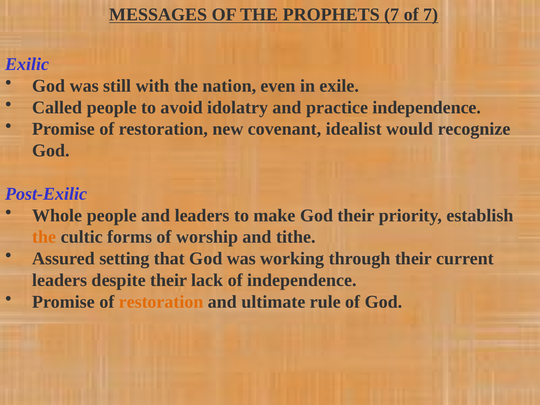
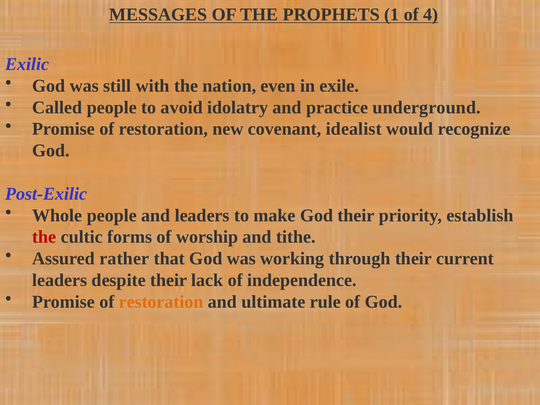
PROPHETS 7: 7 -> 1 (392, 15)
of 7: 7 -> 4 (431, 15)
practice independence: independence -> underground (427, 107)
the colour: orange -> red (44, 237)
setting: setting -> rather (124, 259)
